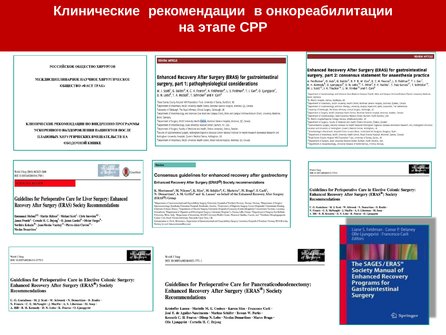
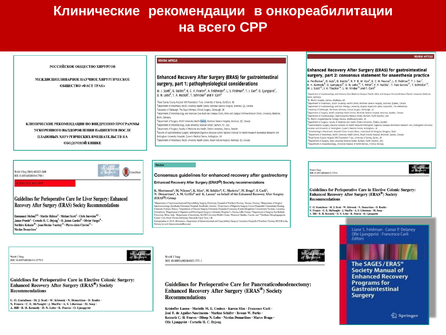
этапе: этапе -> всего (217, 27)
